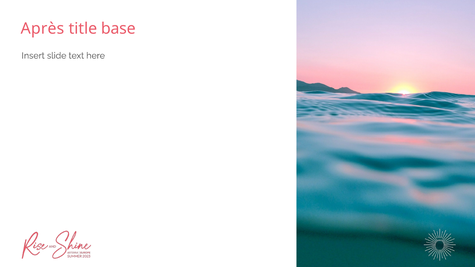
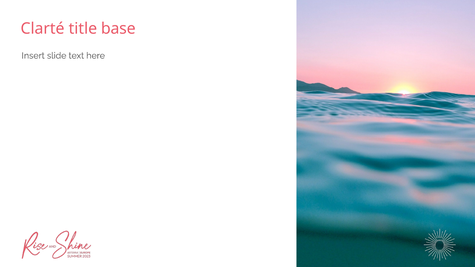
Après: Après -> Clarté (43, 29)
